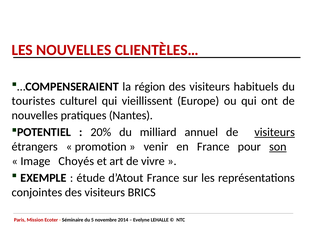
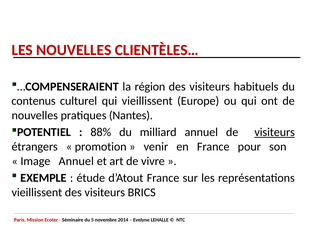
touristes: touristes -> contenus (34, 101)
20%: 20% -> 88% (101, 132)
son underline: present -> none (278, 146)
Image Choyés: Choyés -> Annuel (76, 161)
conjointes: conjointes -> vieillissent (37, 192)
